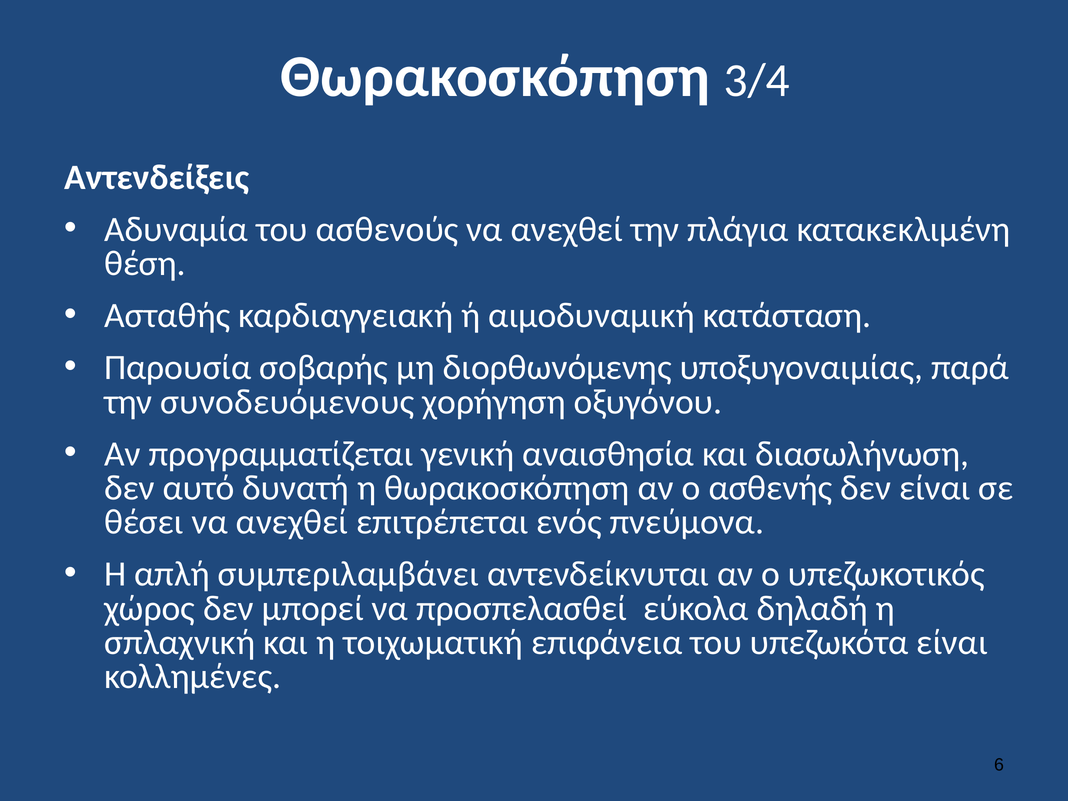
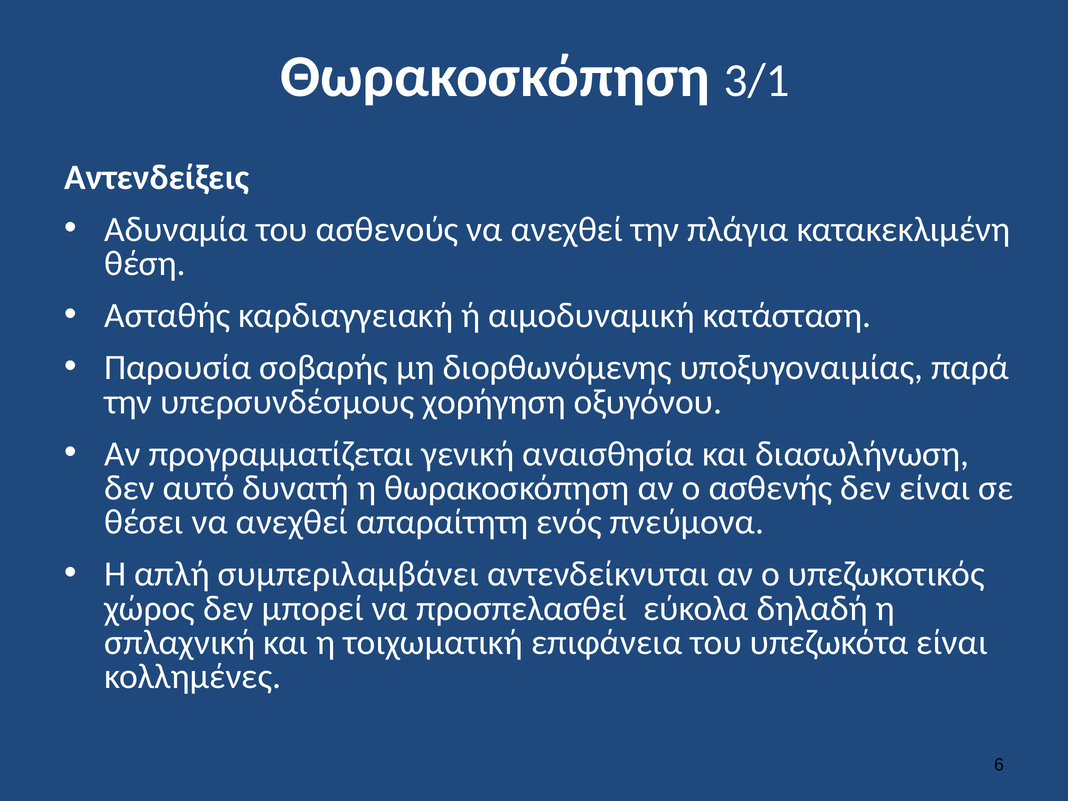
3/4: 3/4 -> 3/1 (757, 81)
συνοδευόμενους: συνοδευόμενους -> υπερσυνδέσμους (287, 402)
επιτρέπεται: επιτρέπεται -> απαραίτητη (442, 522)
